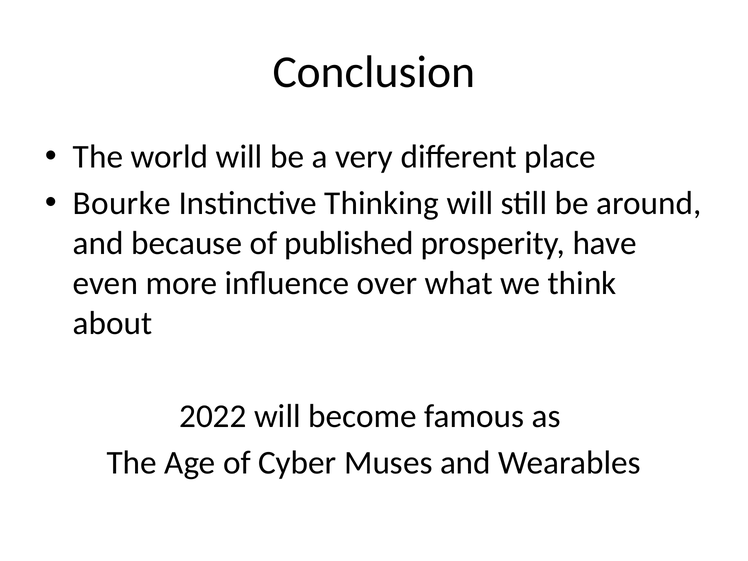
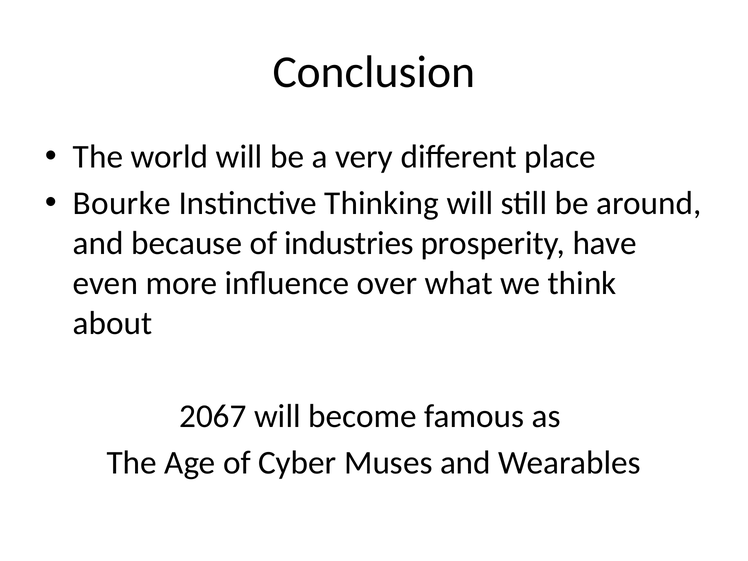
published: published -> industries (349, 243)
2022: 2022 -> 2067 (213, 416)
